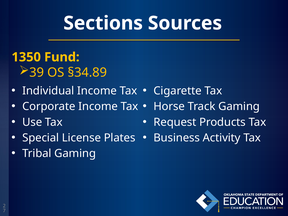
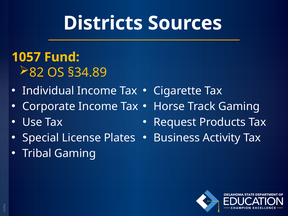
Sections: Sections -> Districts (103, 23)
1350: 1350 -> 1057 (26, 57)
39: 39 -> 82 (37, 72)
